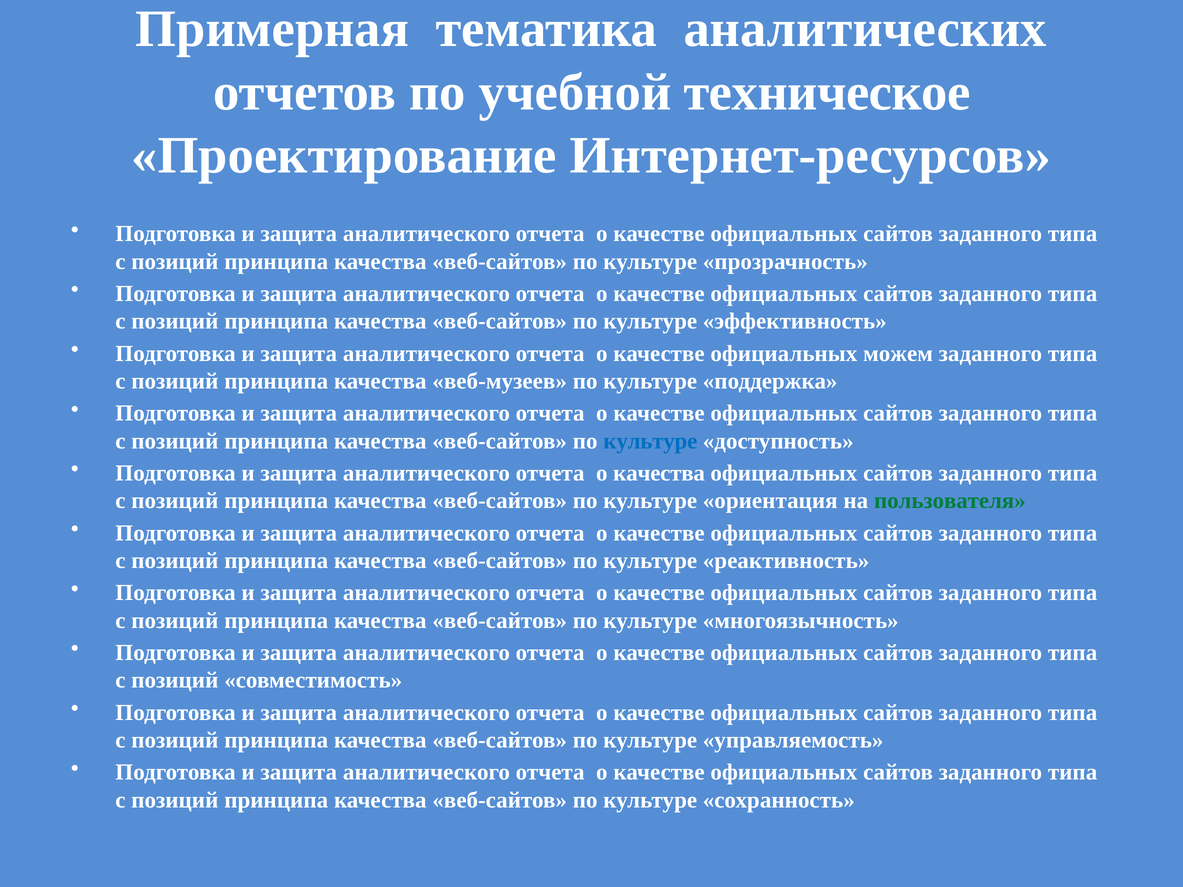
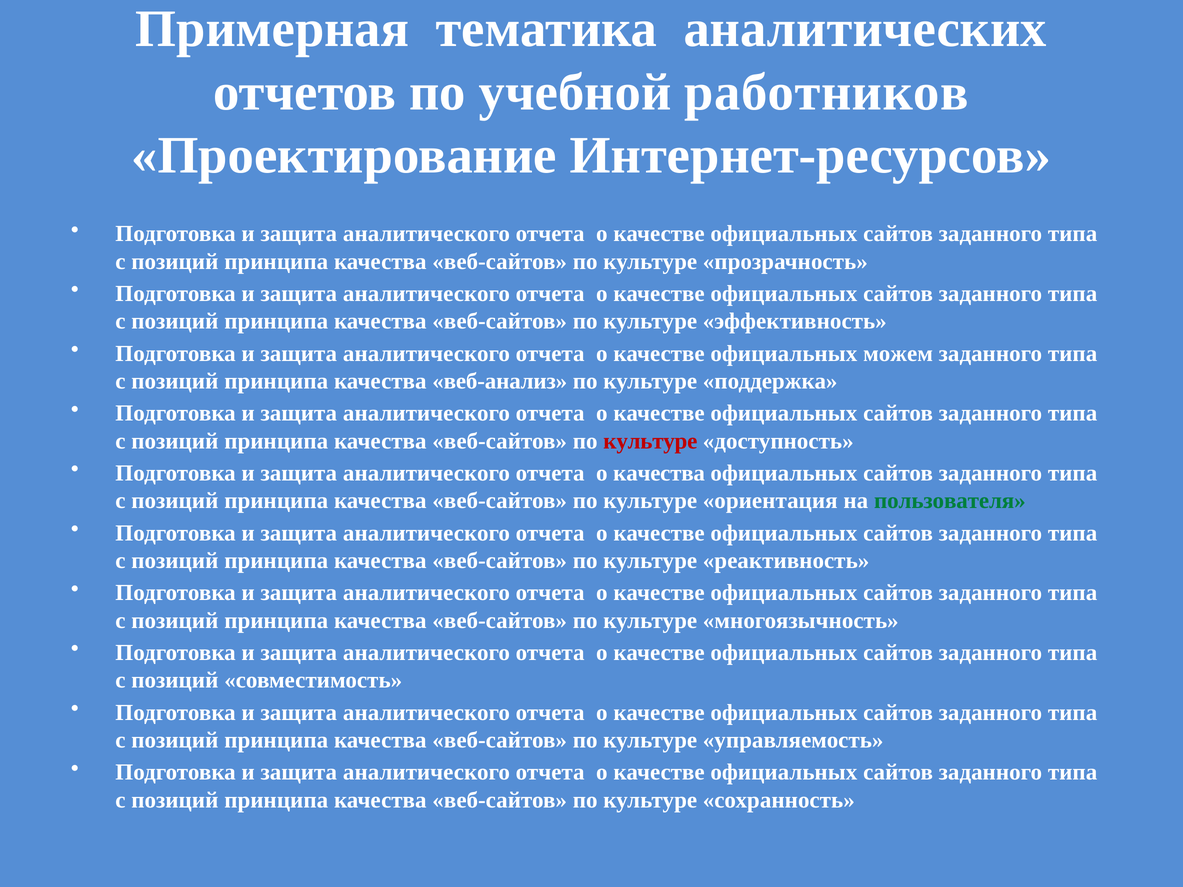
техническое: техническое -> работников (827, 92)
веб-музеев: веб-музеев -> веб-анализ (500, 381)
культуре colour: blue -> red (650, 441)
